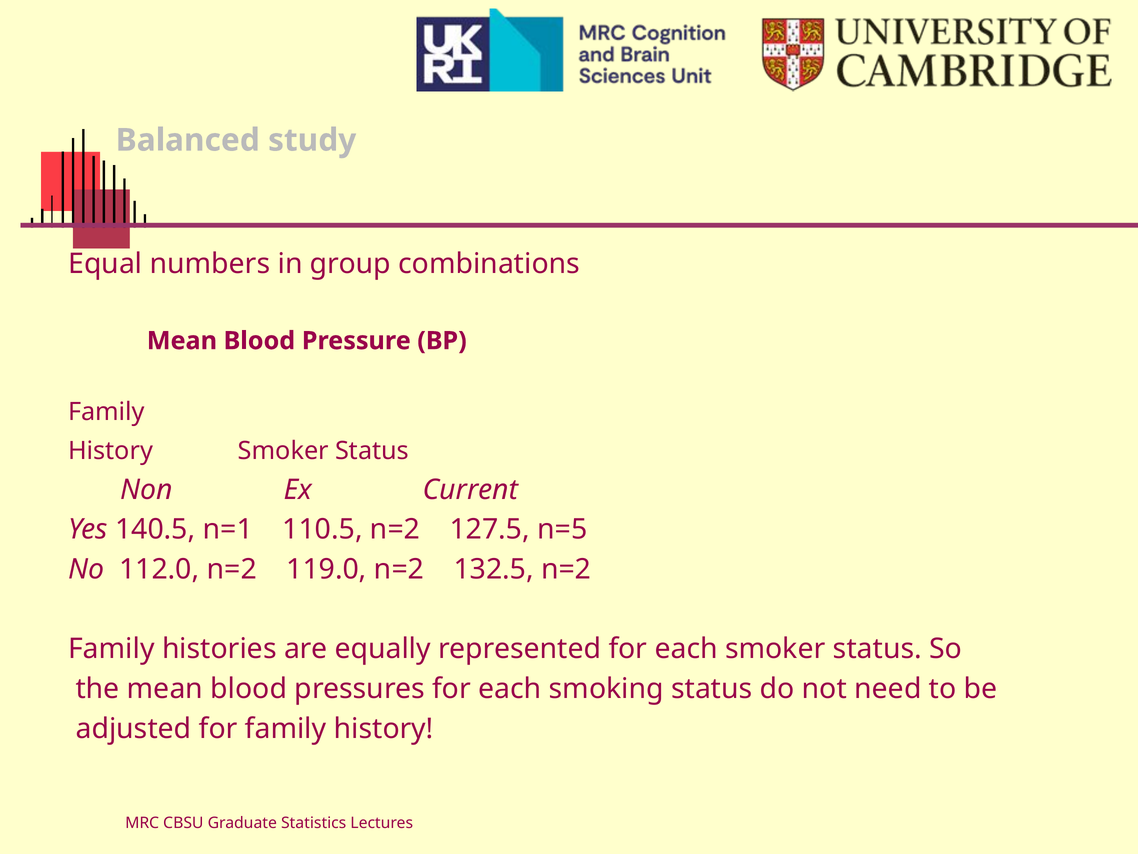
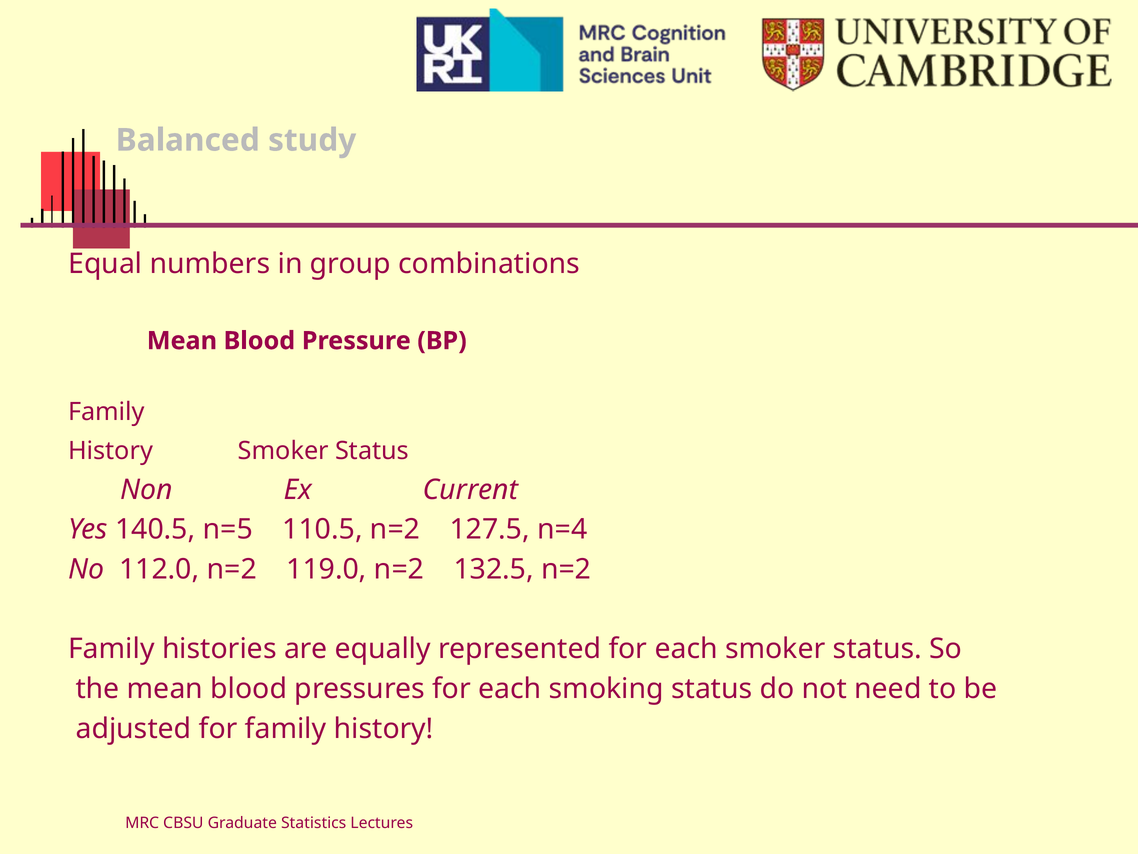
n=1: n=1 -> n=5 (228, 529)
n=5: n=5 -> n=4 (562, 529)
